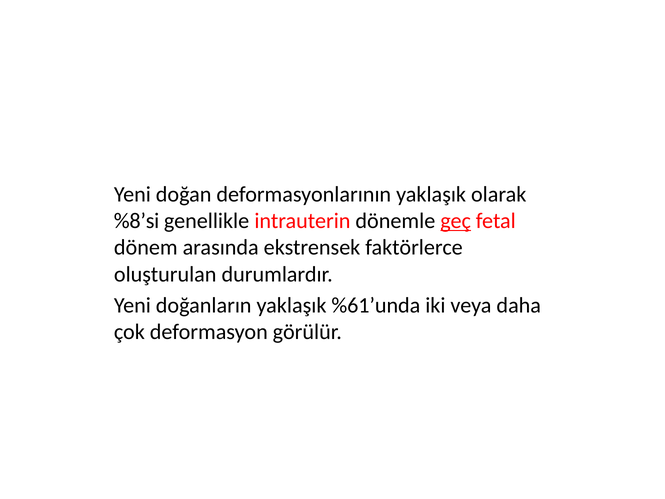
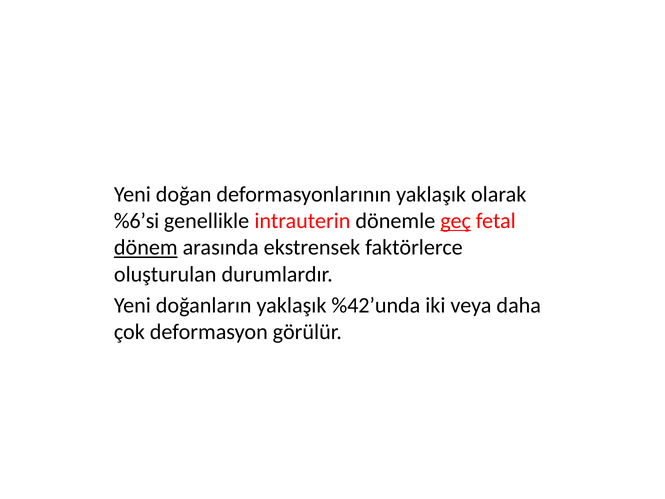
%8’si: %8’si -> %6’si (137, 221)
dönem underline: none -> present (146, 247)
%61’unda: %61’unda -> %42’unda (376, 305)
